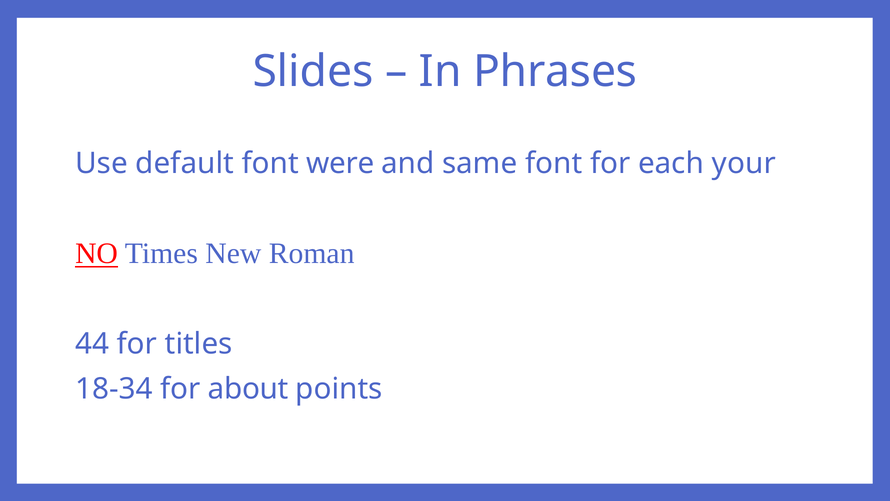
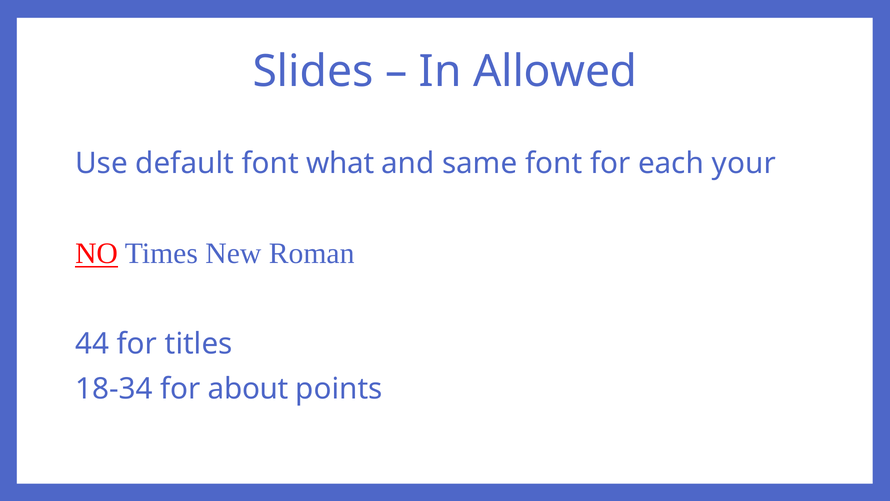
Phrases: Phrases -> Allowed (555, 71)
were: were -> what (340, 163)
